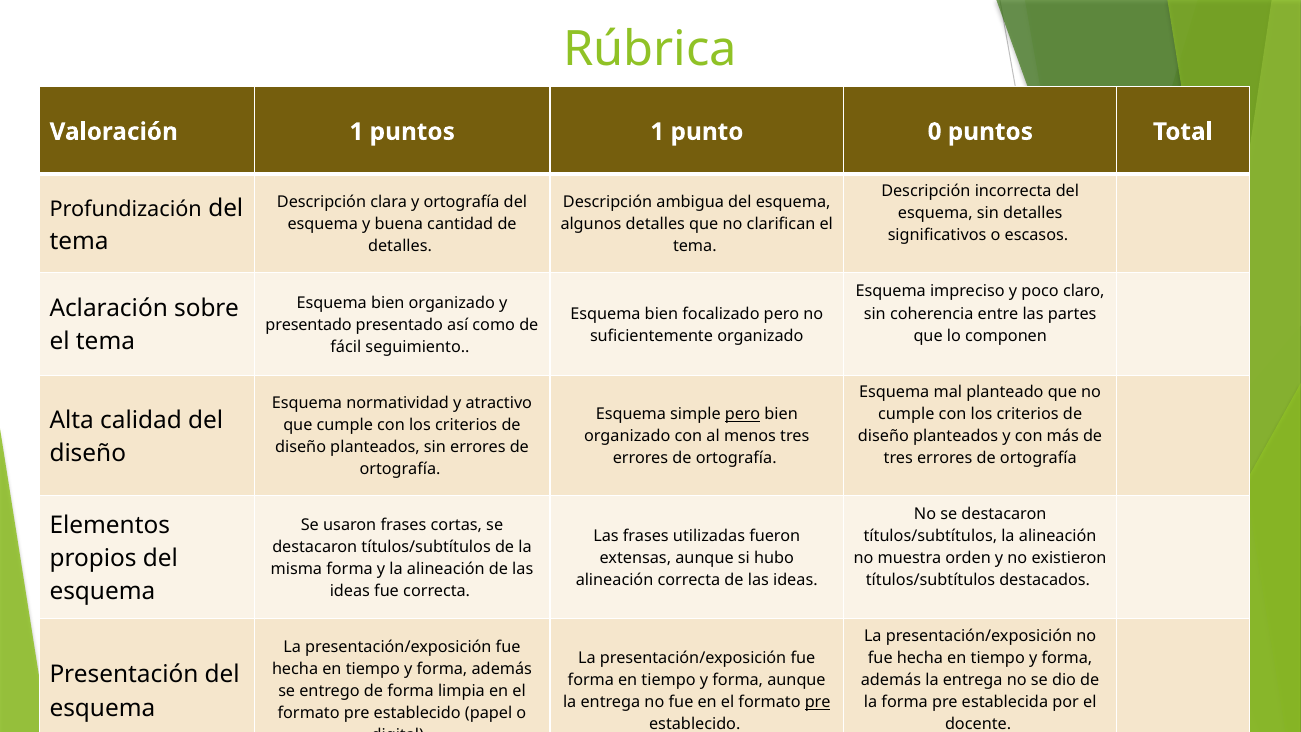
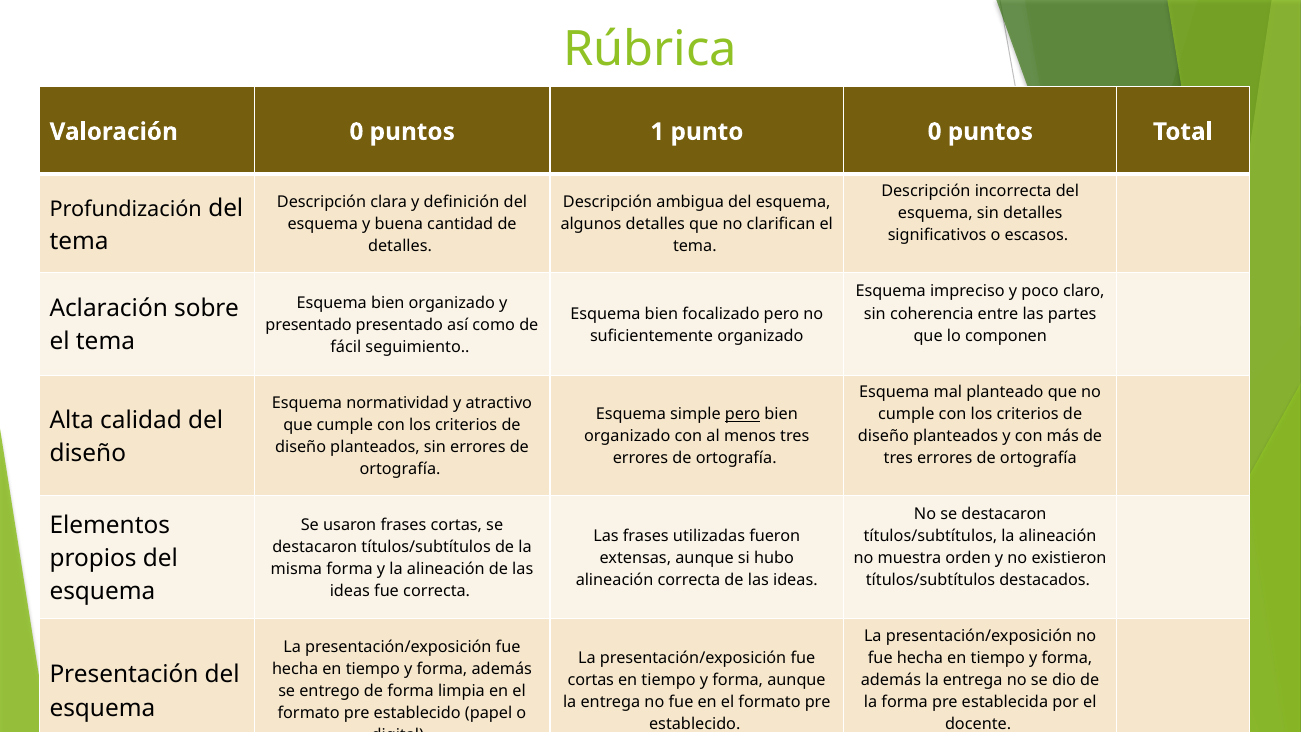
Valoración 1: 1 -> 0 (356, 132)
y ortografía: ortografía -> definición (462, 202)
forma: forma -> cortas (591, 680)
pre underline: present -> none (818, 702)
